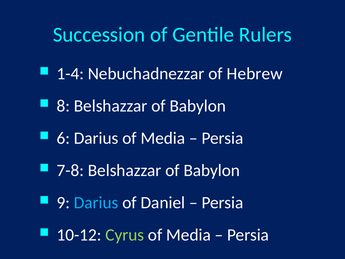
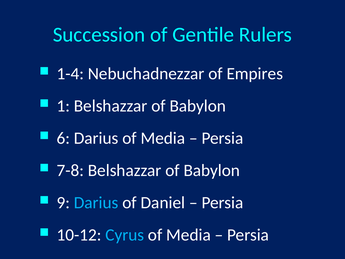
Hebrew: Hebrew -> Empires (255, 74)
8: 8 -> 1 (63, 106)
Cyrus colour: light green -> light blue (125, 235)
